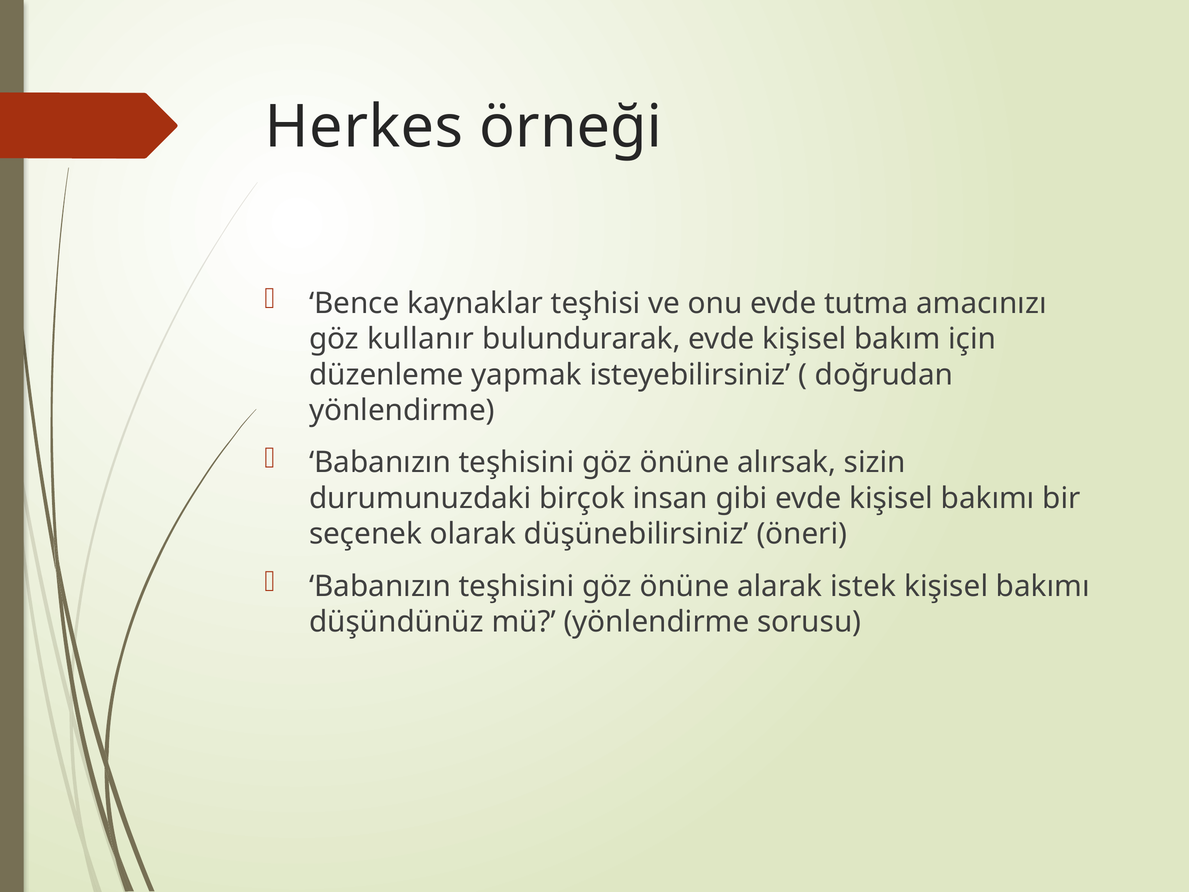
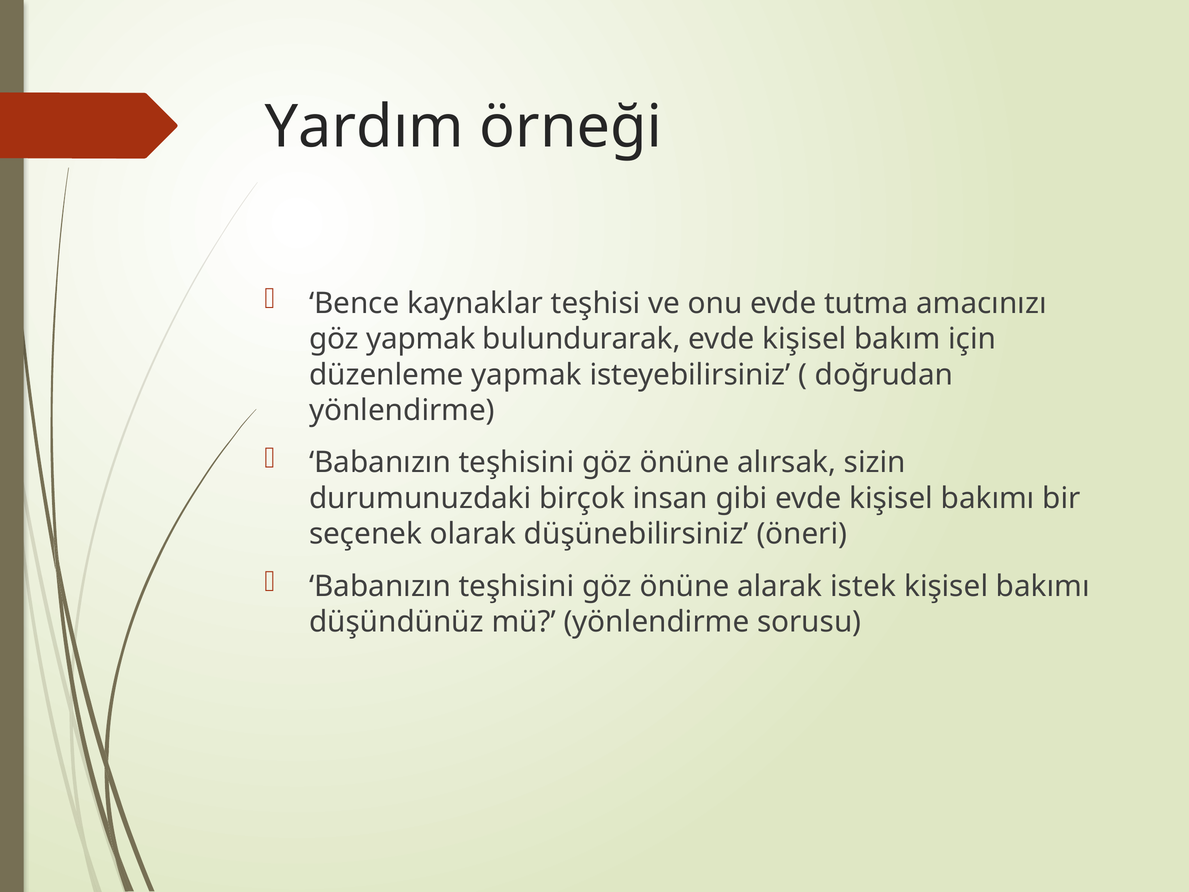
Herkes: Herkes -> Yardım (364, 127)
göz kullanır: kullanır -> yapmak (421, 339)
